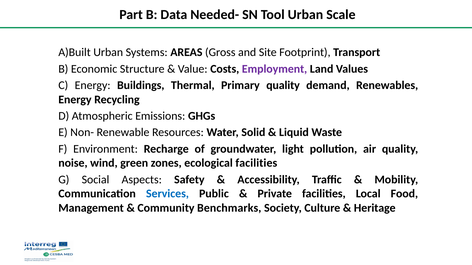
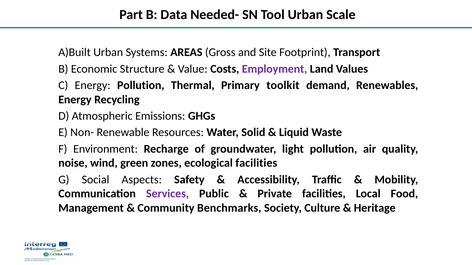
Energy Buildings: Buildings -> Pollution (141, 85)
Primary quality: quality -> toolkit (283, 85)
Services colour: blue -> purple (167, 194)
